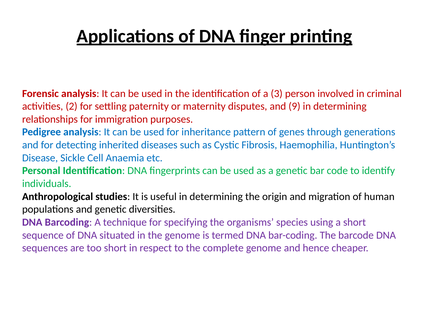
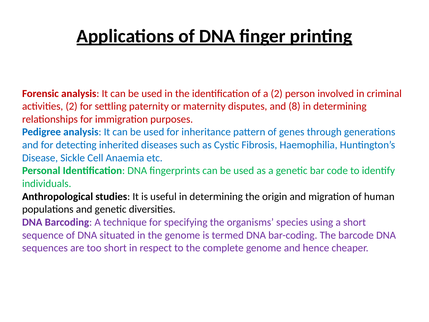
a 3: 3 -> 2 (277, 93)
9: 9 -> 8 (294, 106)
